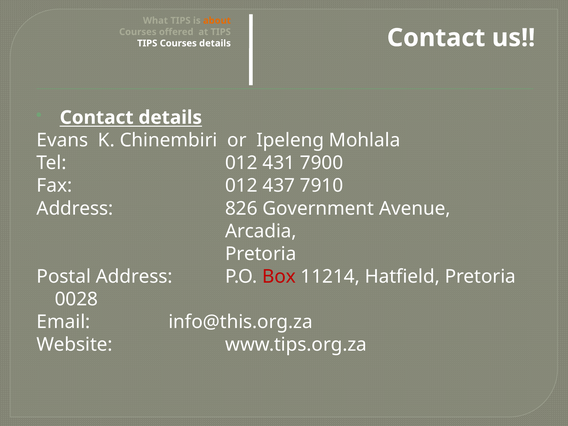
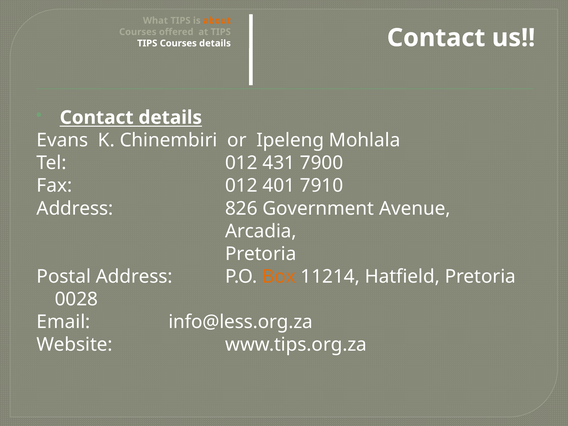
437: 437 -> 401 (279, 186)
Box colour: red -> orange (279, 277)
info@this.org.za: info@this.org.za -> info@less.org.za (241, 322)
